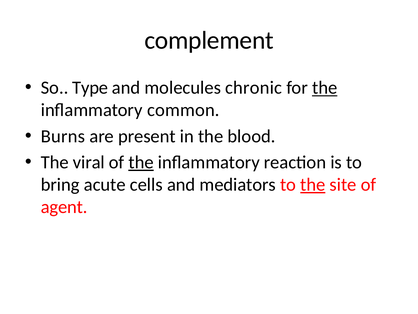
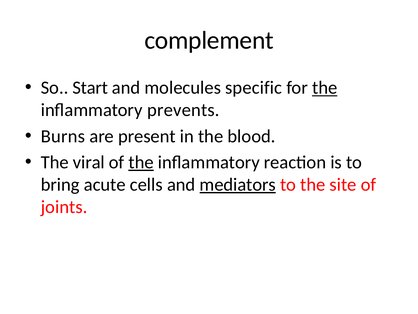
Type: Type -> Start (90, 88)
chronic: chronic -> specific (254, 88)
common: common -> prevents (183, 110)
mediators underline: none -> present (238, 184)
the underline: present -> none (313, 184)
agent: agent -> joints (64, 207)
